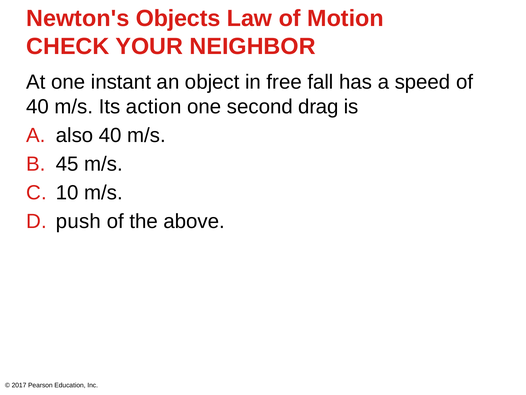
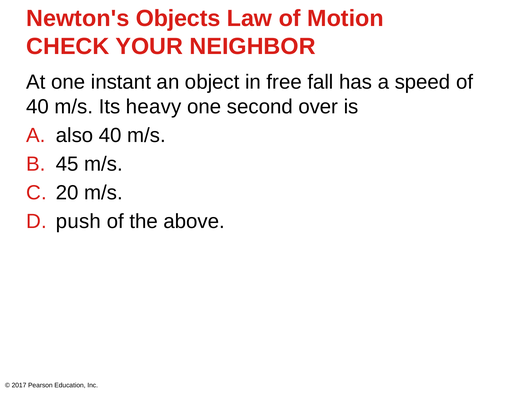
action: action -> heavy (154, 107)
drag: drag -> over (318, 107)
10: 10 -> 20 (67, 193)
